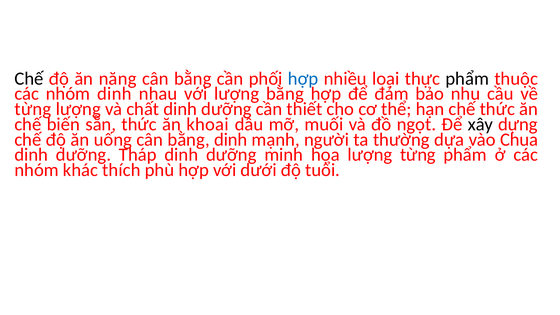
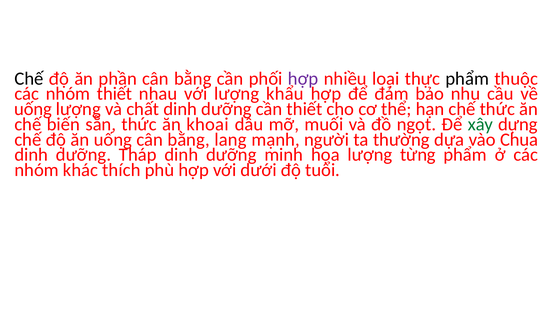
năng: năng -> phần (118, 79)
hợp colour: blue -> purple (303, 79)
nhóm dinh: dinh -> thiết (115, 94)
lượng bằng: bằng -> khẩu (285, 94)
từng: từng -> uống (33, 109)
xây colour: black -> green (480, 124)
bằng dinh: dinh -> lang (231, 140)
